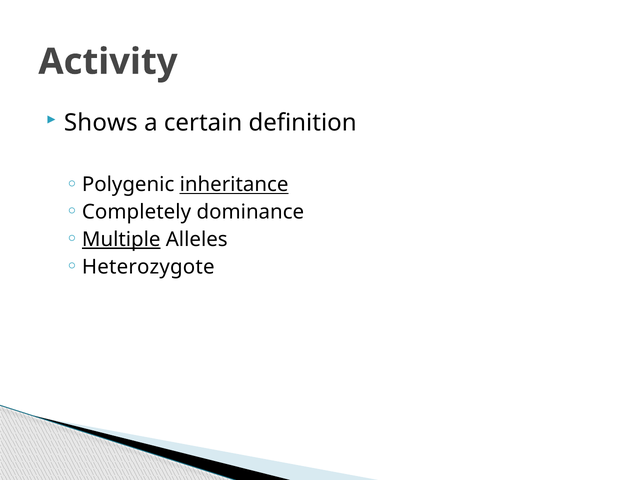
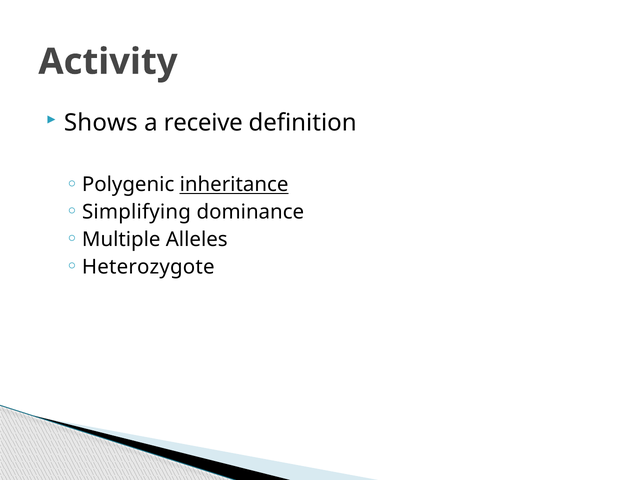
certain: certain -> receive (203, 123)
Completely: Completely -> Simplifying (136, 212)
Multiple underline: present -> none (121, 240)
